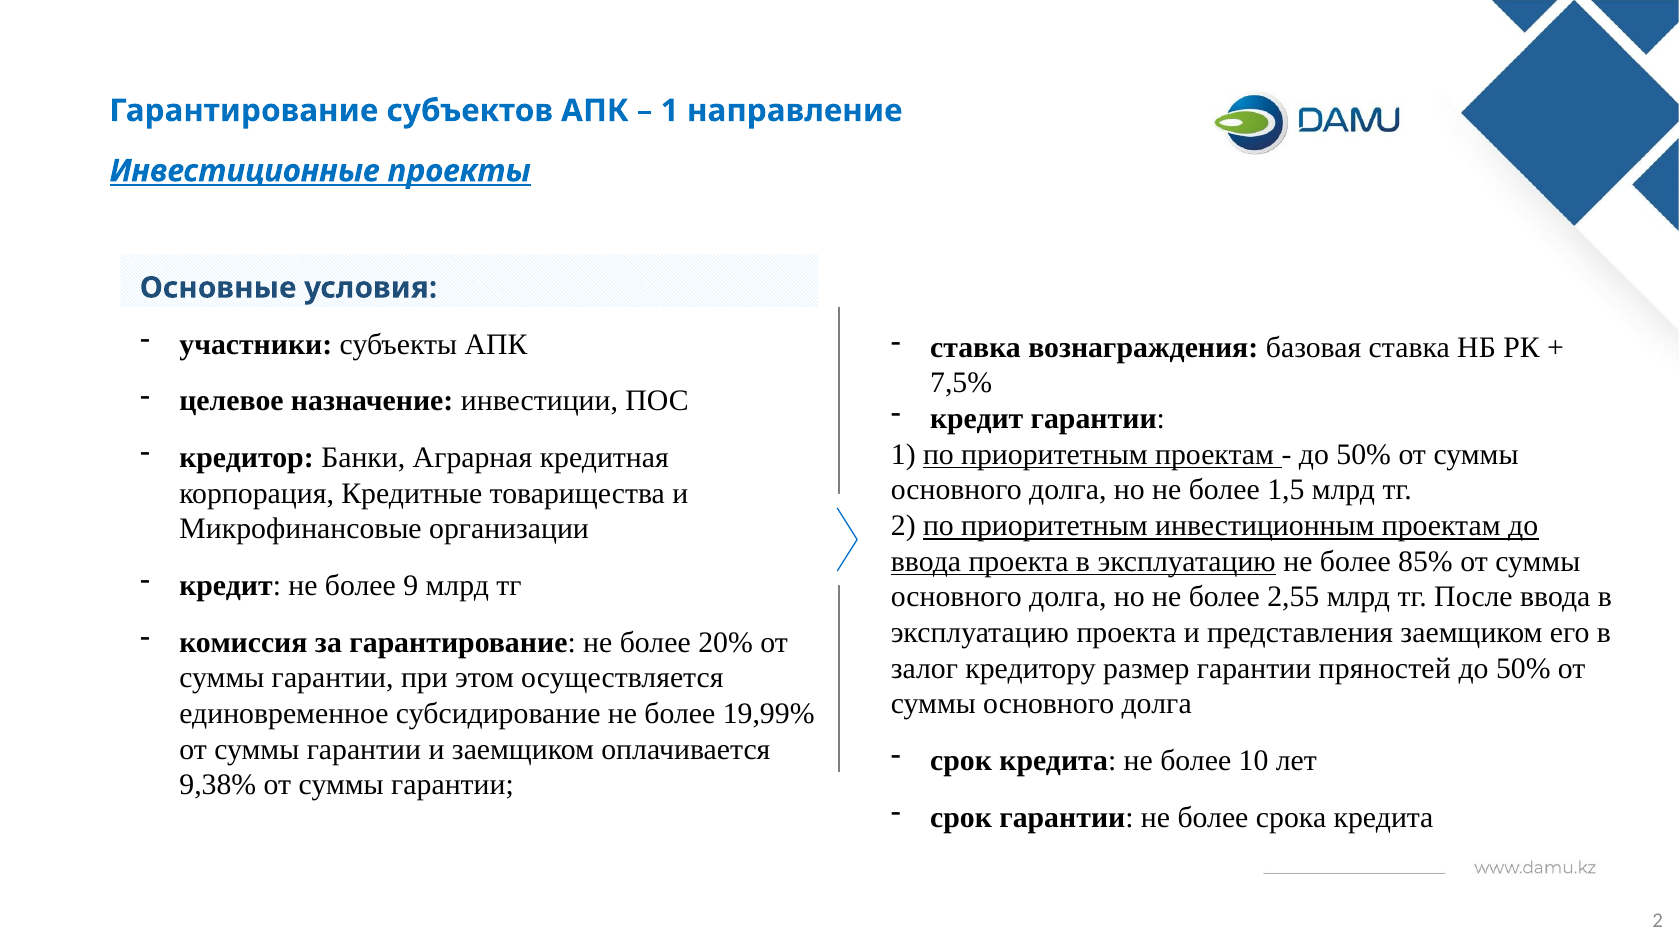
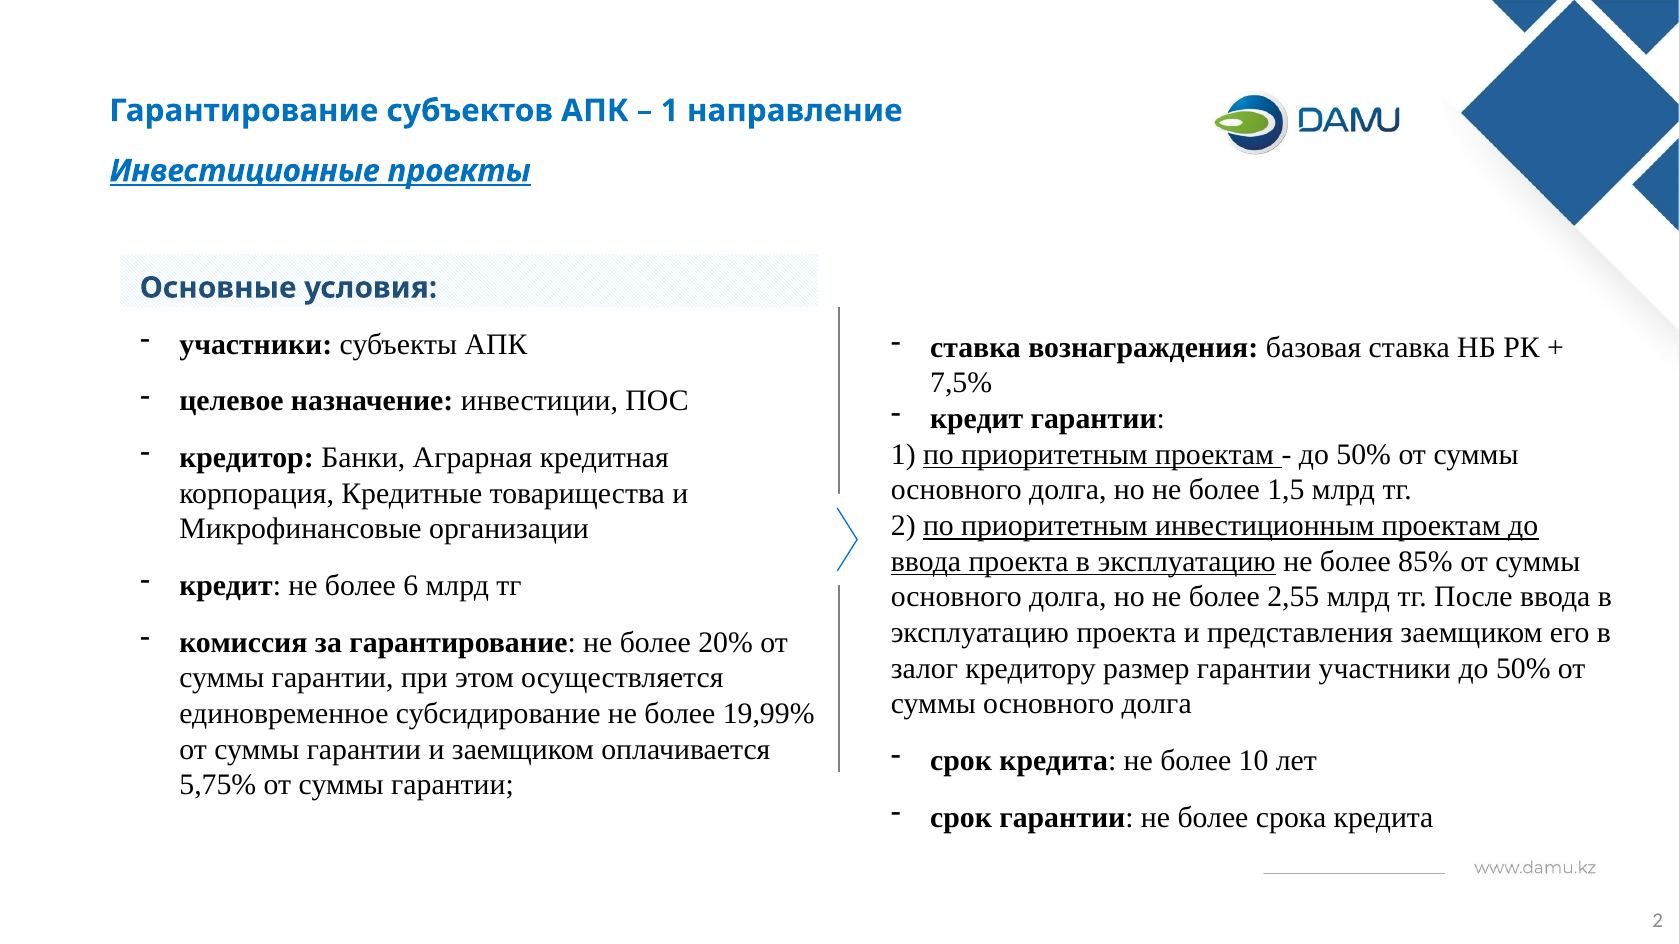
9: 9 -> 6 (411, 586)
гарантии пряностей: пряностей -> участники (1385, 669)
9,38%: 9,38% -> 5,75% (218, 785)
